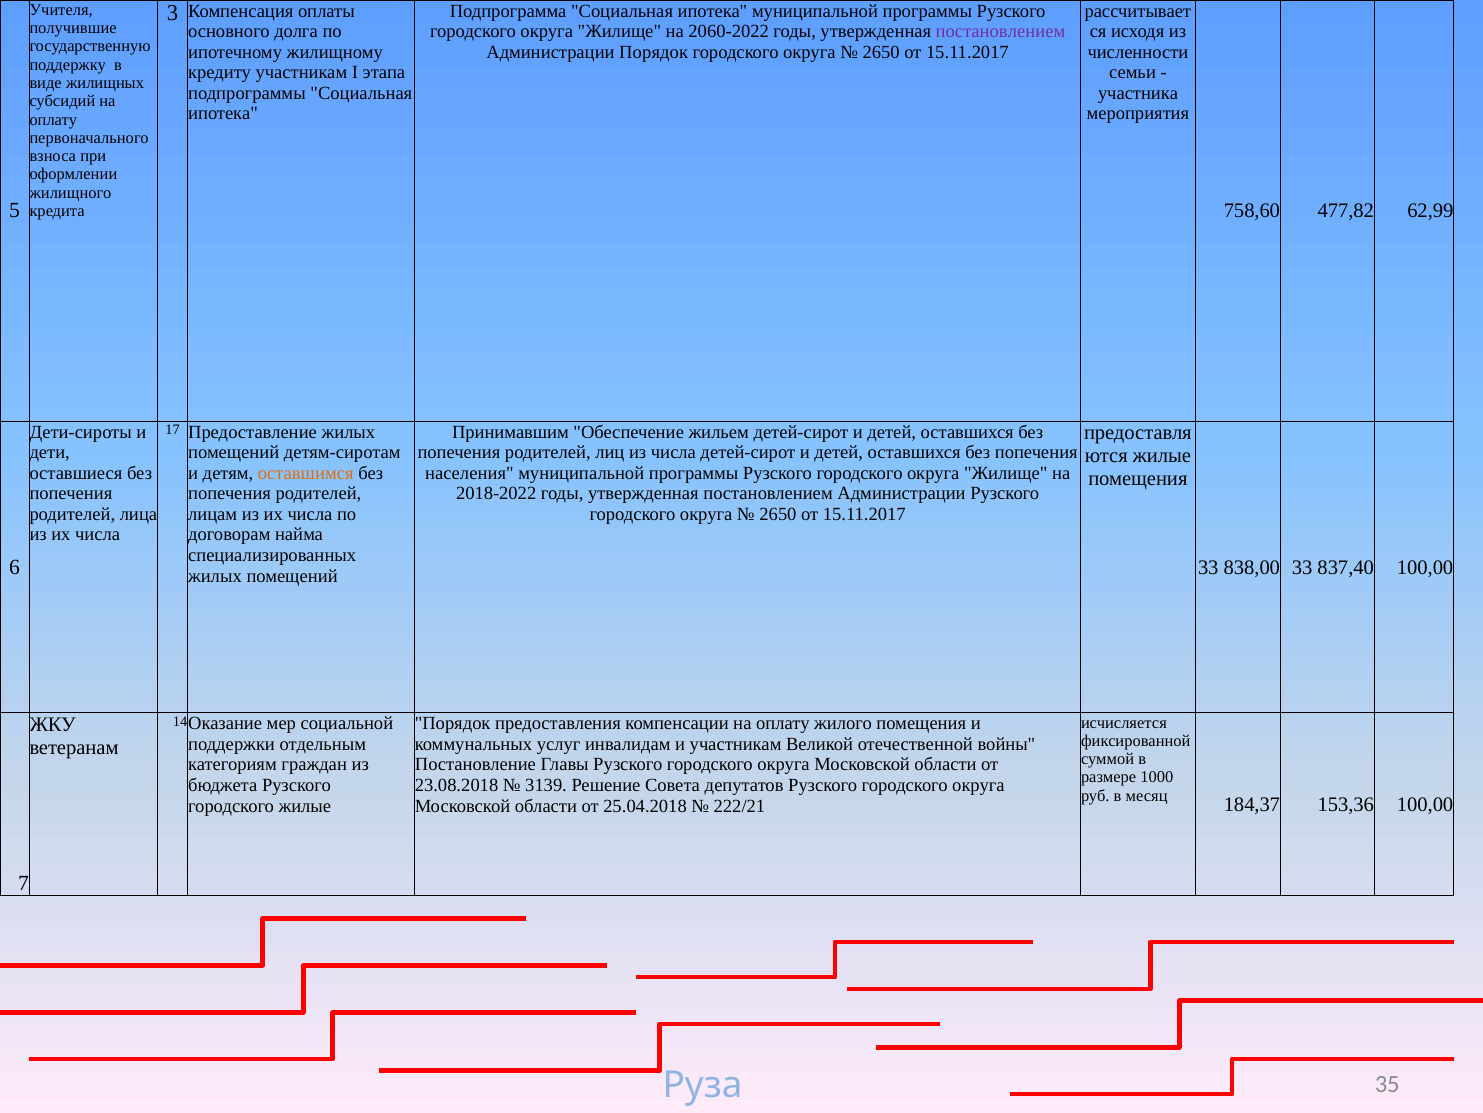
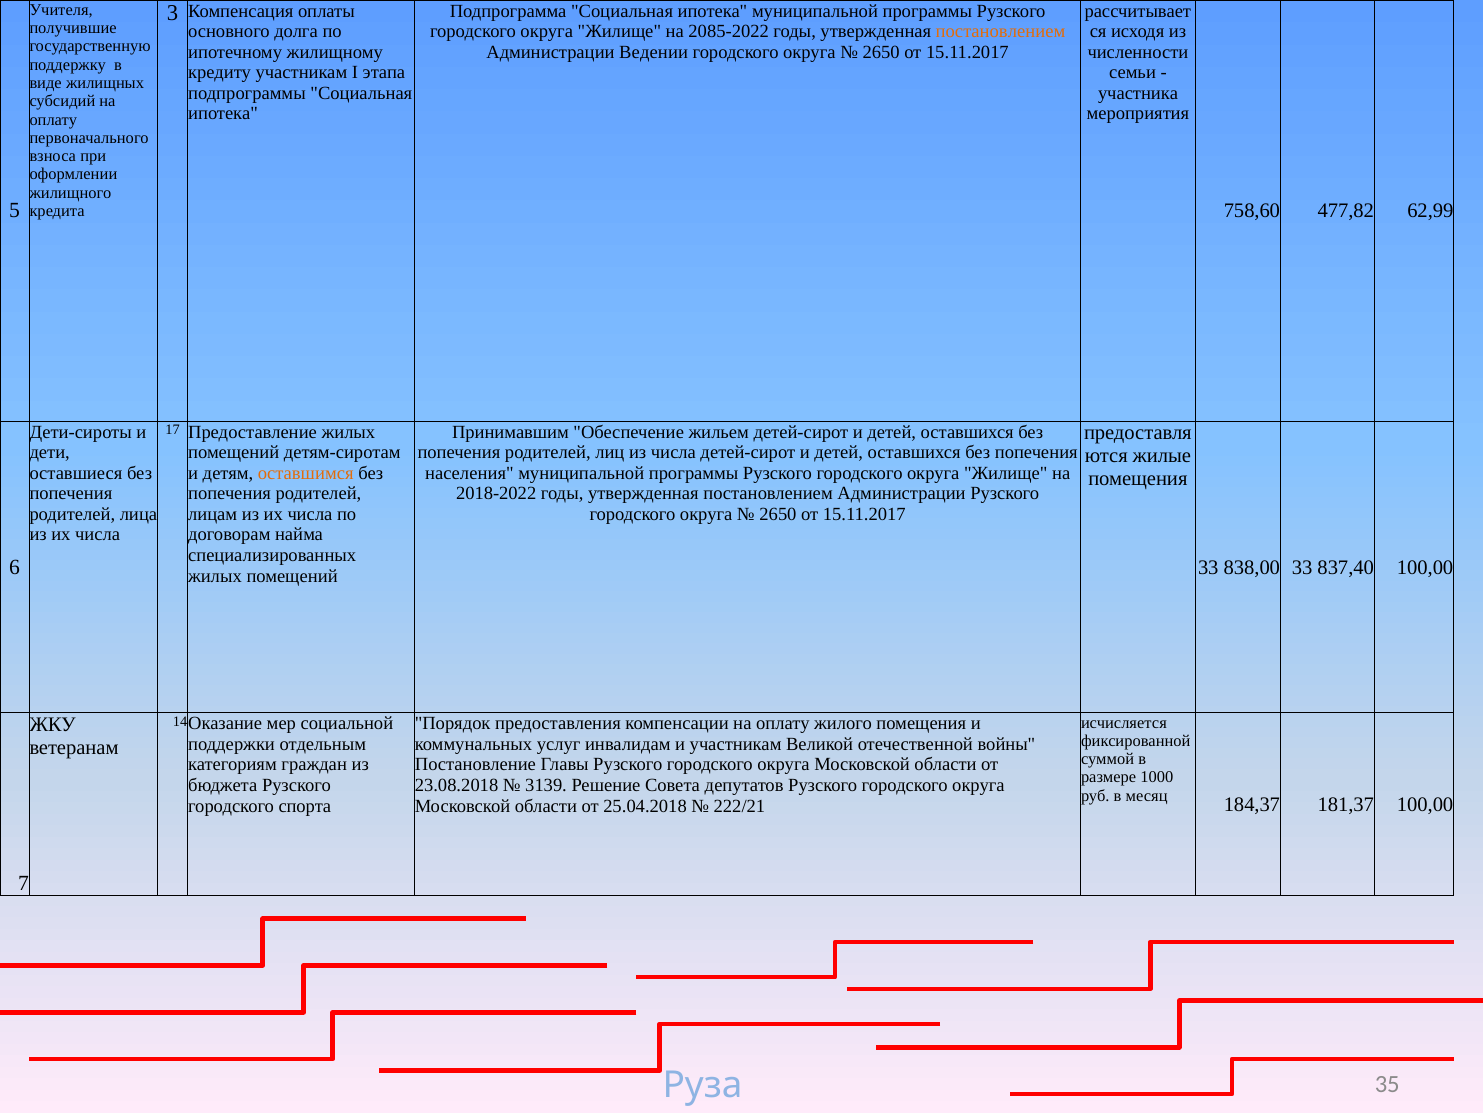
2060-2022: 2060-2022 -> 2085-2022 (729, 31)
постановлением colour: purple -> orange (1001, 31)
Администрации Порядок: Порядок -> Ведении (654, 52)
153,36: 153,36 -> 181,37 (1346, 804)
городского жилые: жилые -> спорта (305, 805)
